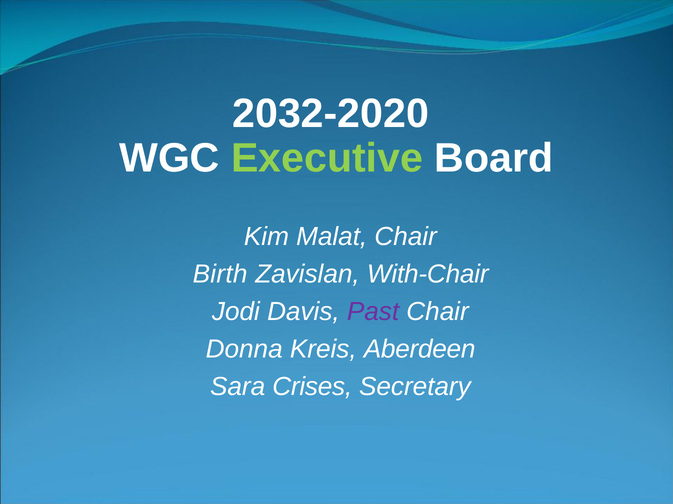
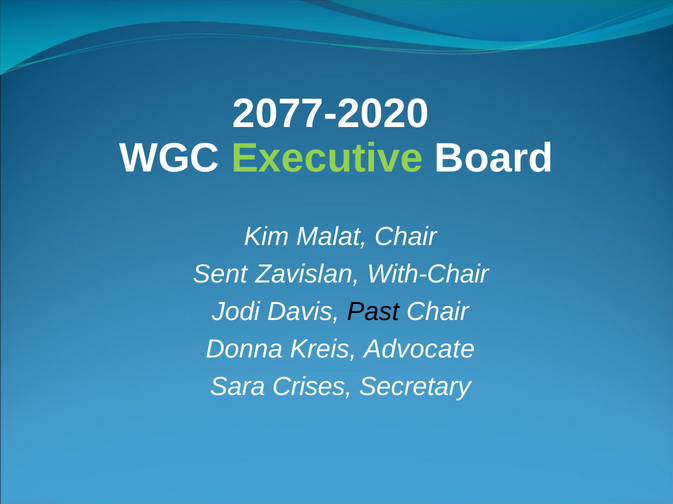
2032-2020: 2032-2020 -> 2077-2020 (331, 114)
Birth: Birth -> Sent (220, 274)
Past colour: purple -> black (373, 312)
Aberdeen: Aberdeen -> Advocate (419, 350)
